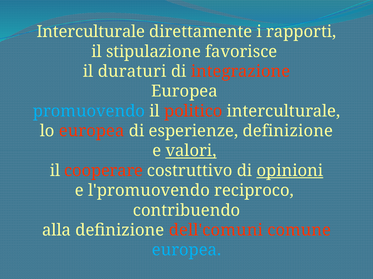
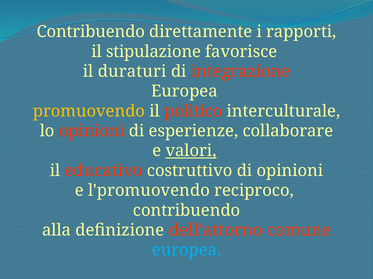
Interculturale: Interculturale -> Contribuendo (91, 32)
promuovendo colour: light blue -> yellow (89, 111)
lo europea: europea -> opinioni (92, 131)
esperienze definizione: definizione -> collaborare (288, 131)
cooperare: cooperare -> educativo (104, 171)
opinioni underline: present -> none (290, 171)
dell'comuni: dell'comuni -> dell'attorno (216, 231)
